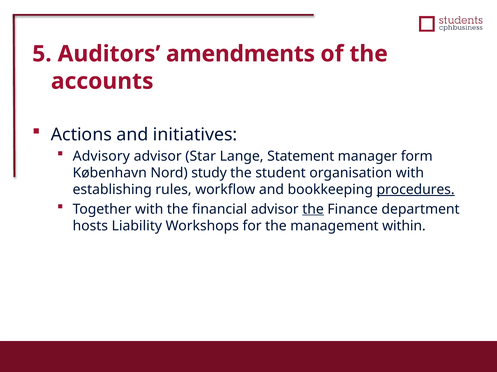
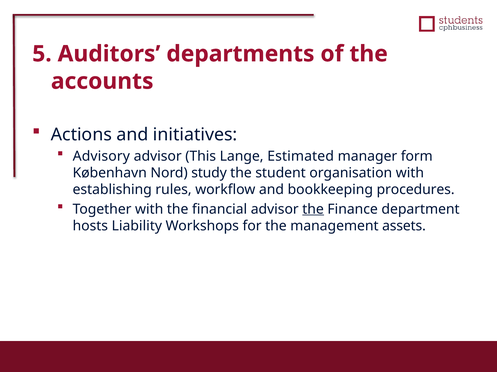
amendments: amendments -> departments (240, 54)
Star: Star -> This (201, 156)
Statement: Statement -> Estimated (301, 156)
procedures underline: present -> none (416, 190)
within: within -> assets (404, 226)
